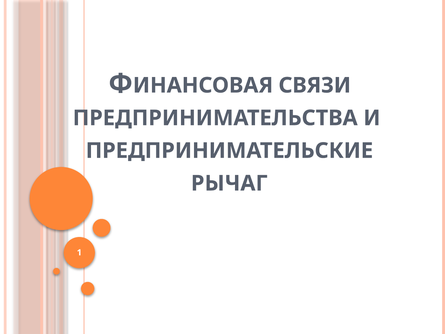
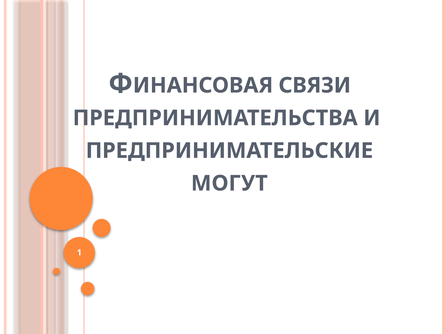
РЫЧАГ: РЫЧАГ -> МОГУТ (229, 183)
